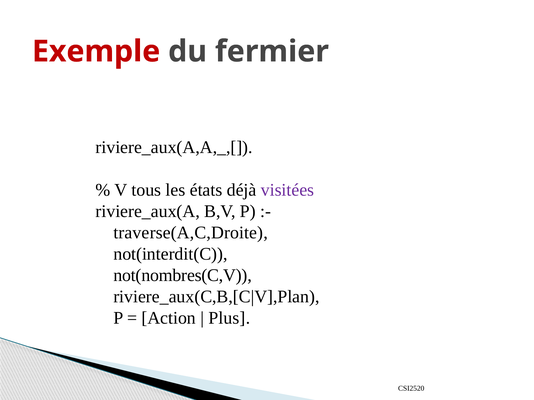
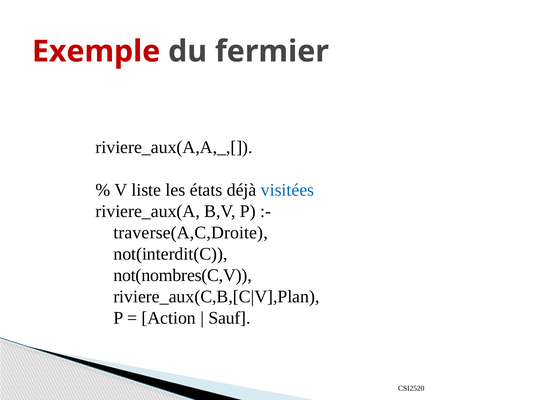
tous: tous -> liste (146, 190)
visitées colour: purple -> blue (288, 190)
Plus: Plus -> Sauf (229, 318)
